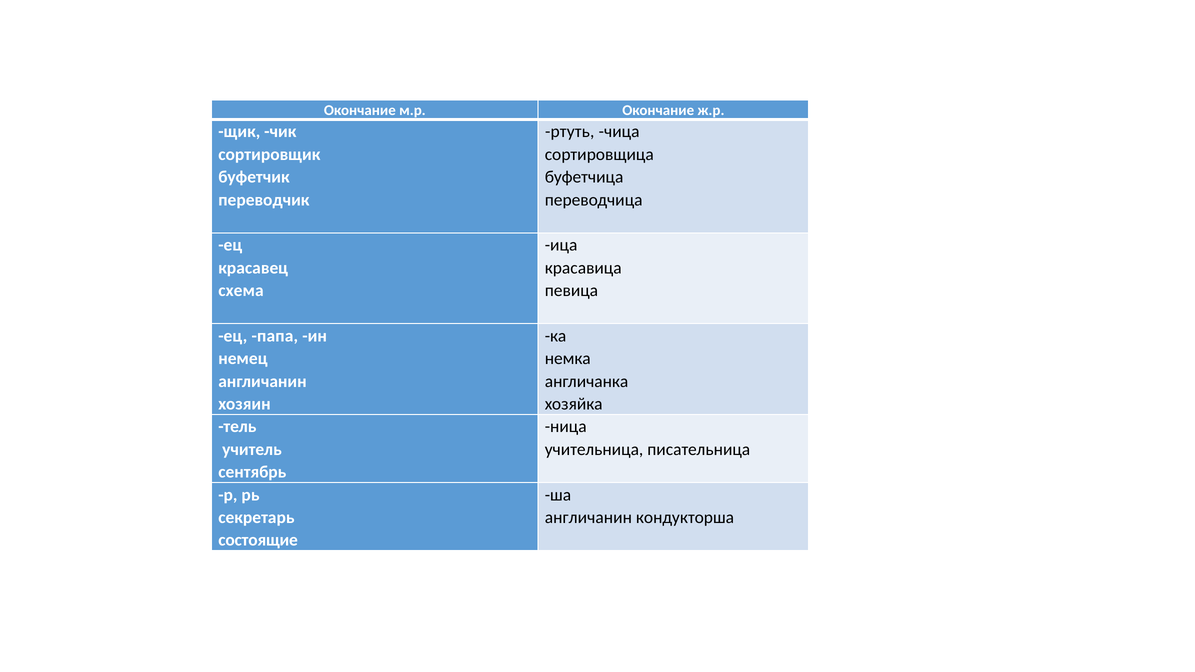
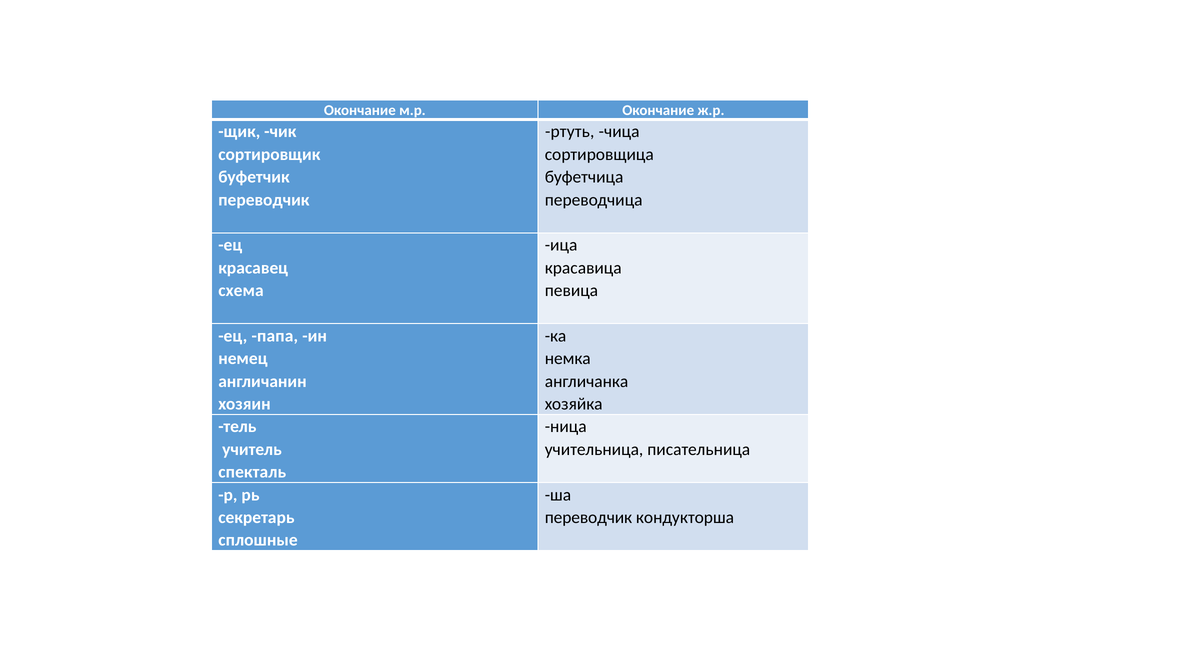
сентябрь: сентябрь -> спекталь (252, 472)
англичанин: англичанин -> переводчик (588, 518)
состоящие: состоящие -> сплошные (258, 540)
